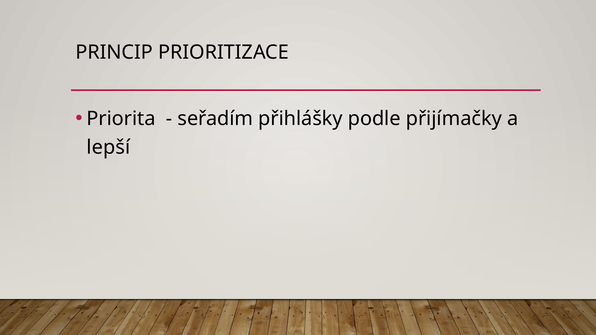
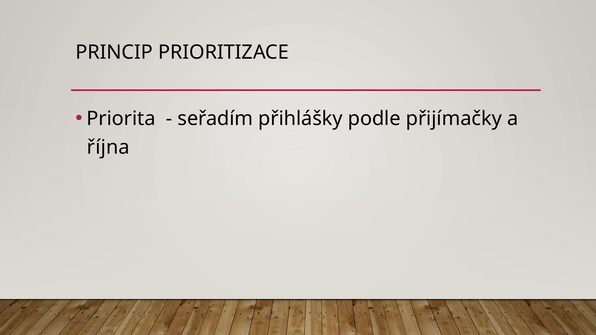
lepší: lepší -> října (108, 147)
